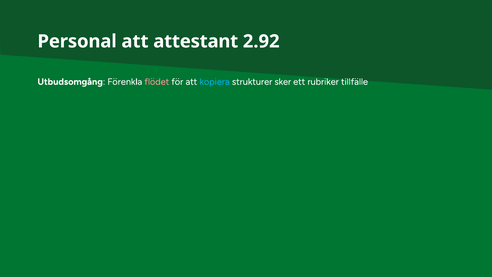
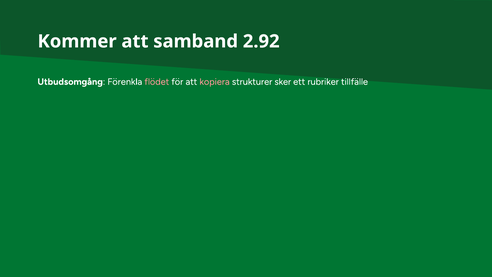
Personal: Personal -> Kommer (77, 41)
attestant: attestant -> samband (196, 41)
kopiera colour: light blue -> pink (215, 82)
